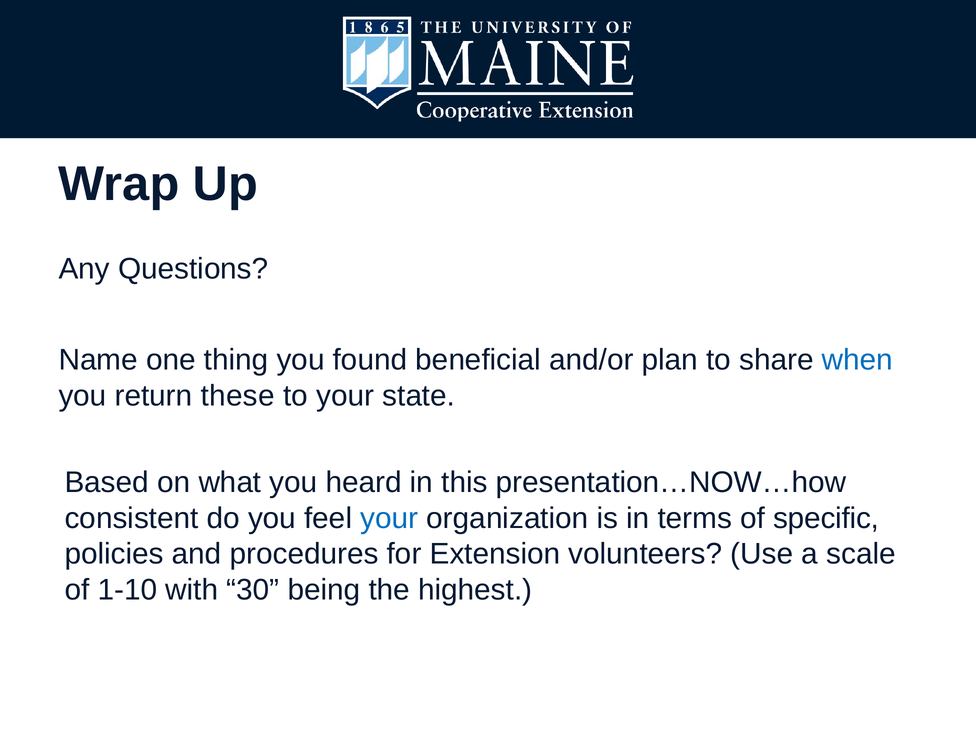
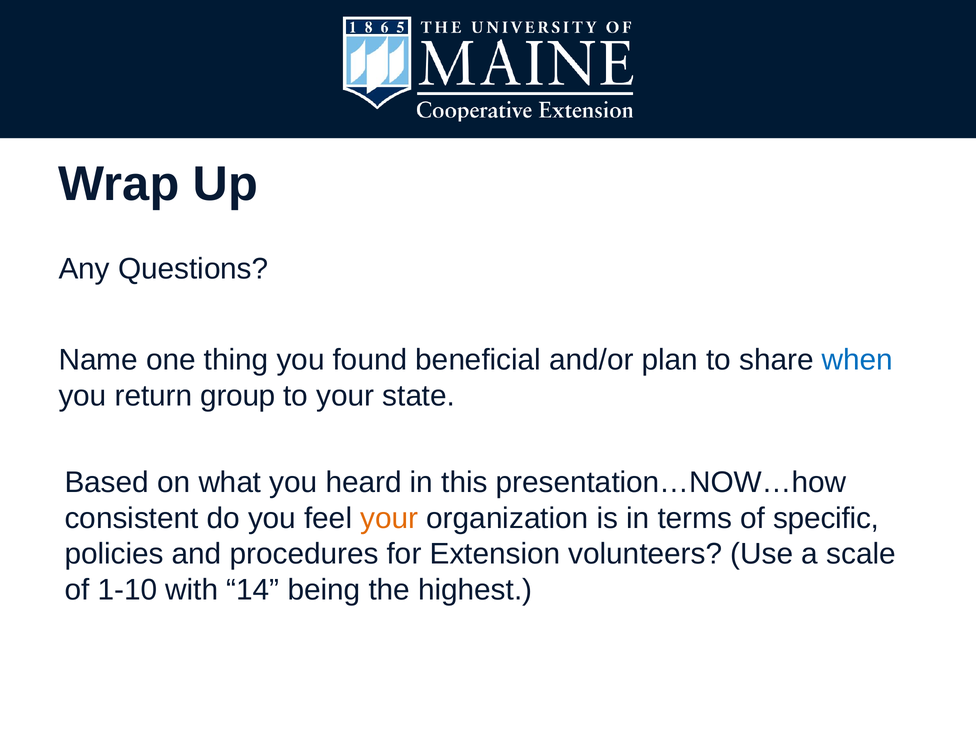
these: these -> group (238, 396)
your colour: blue -> orange (389, 518)
30: 30 -> 14 (253, 590)
